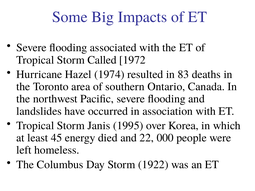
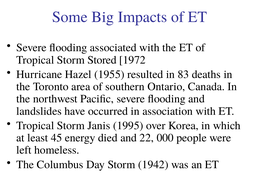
Called: Called -> Stored (102, 60)
1974: 1974 -> 1955 (109, 74)
1922: 1922 -> 1942 (153, 165)
